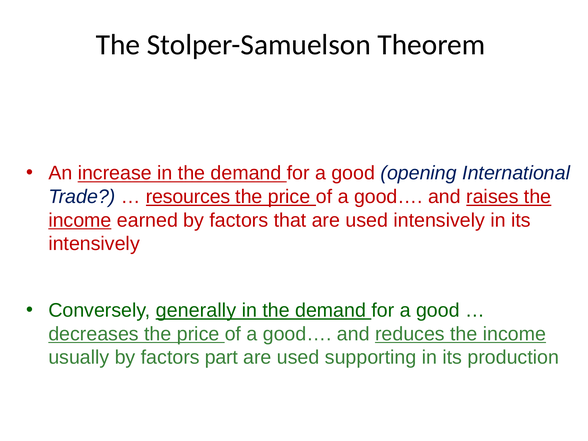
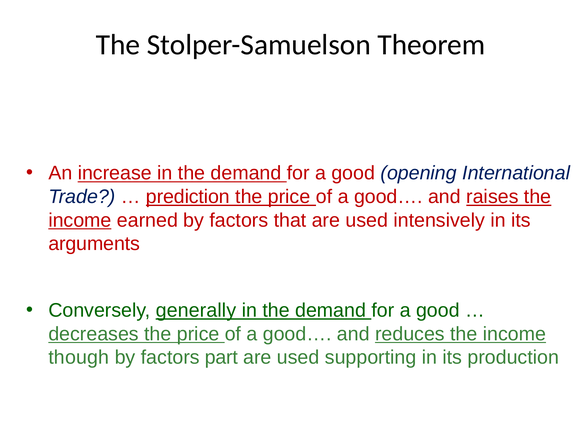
resources: resources -> prediction (188, 197)
intensively: intensively -> arguments (94, 244)
usually: usually -> though (79, 357)
